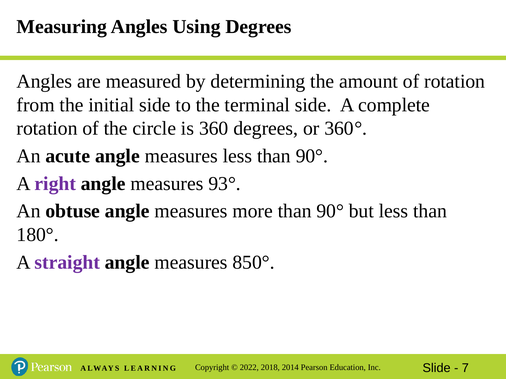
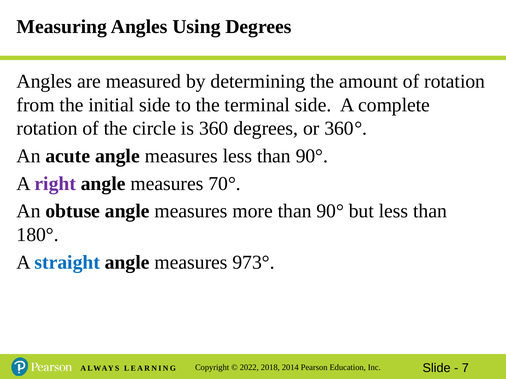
93°: 93° -> 70° (225, 184)
straight colour: purple -> blue (67, 263)
850°: 850° -> 973° (254, 263)
